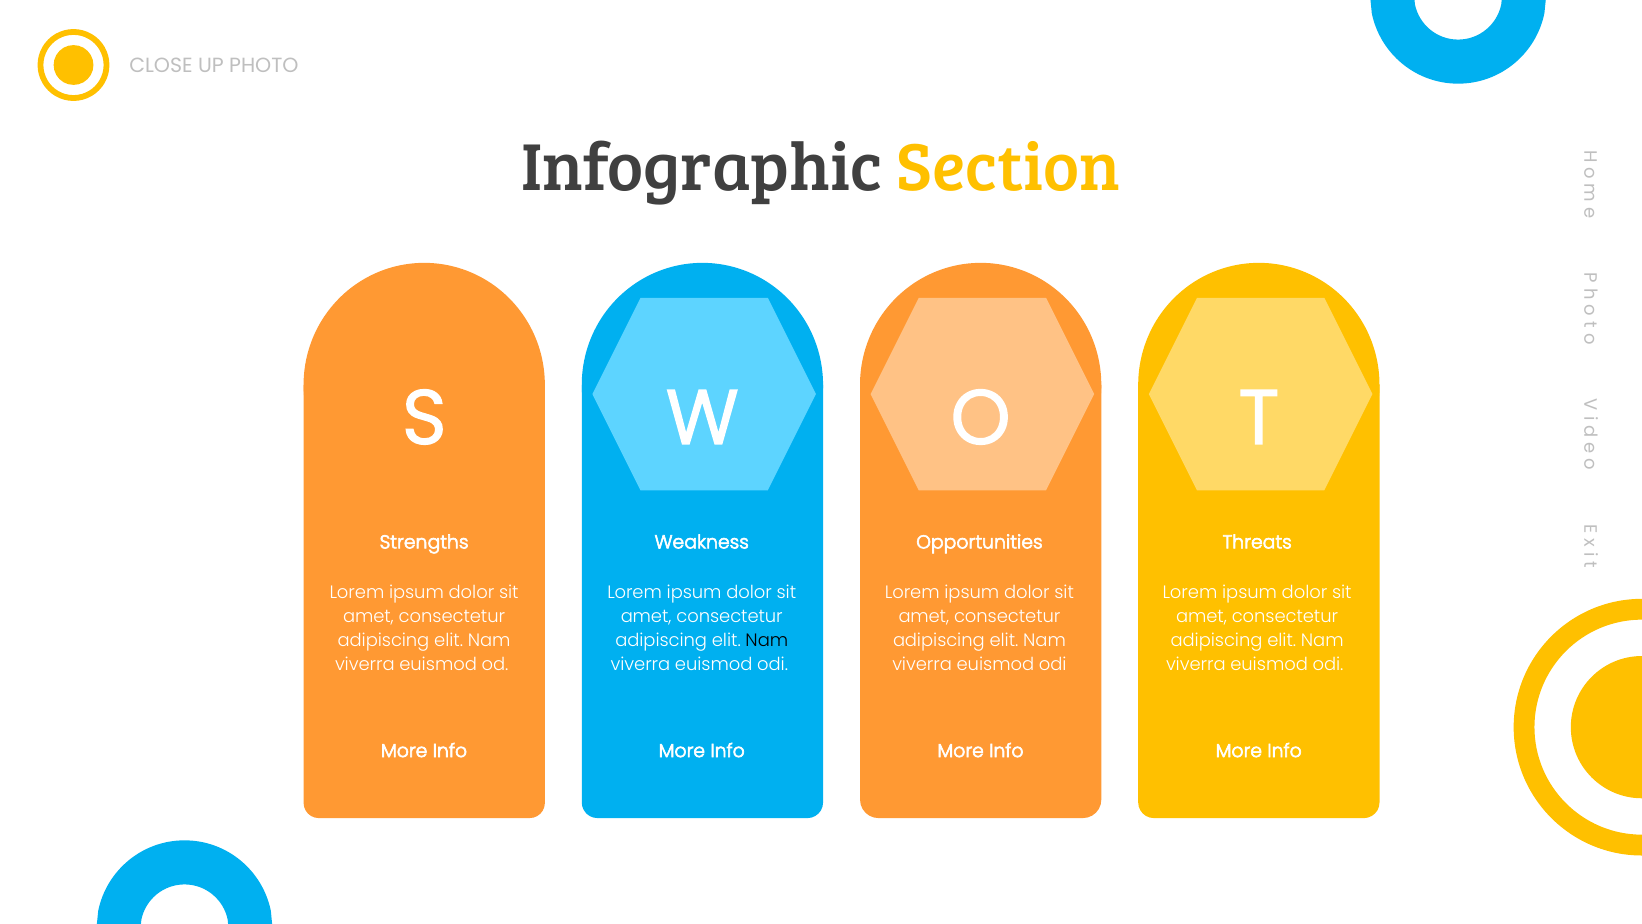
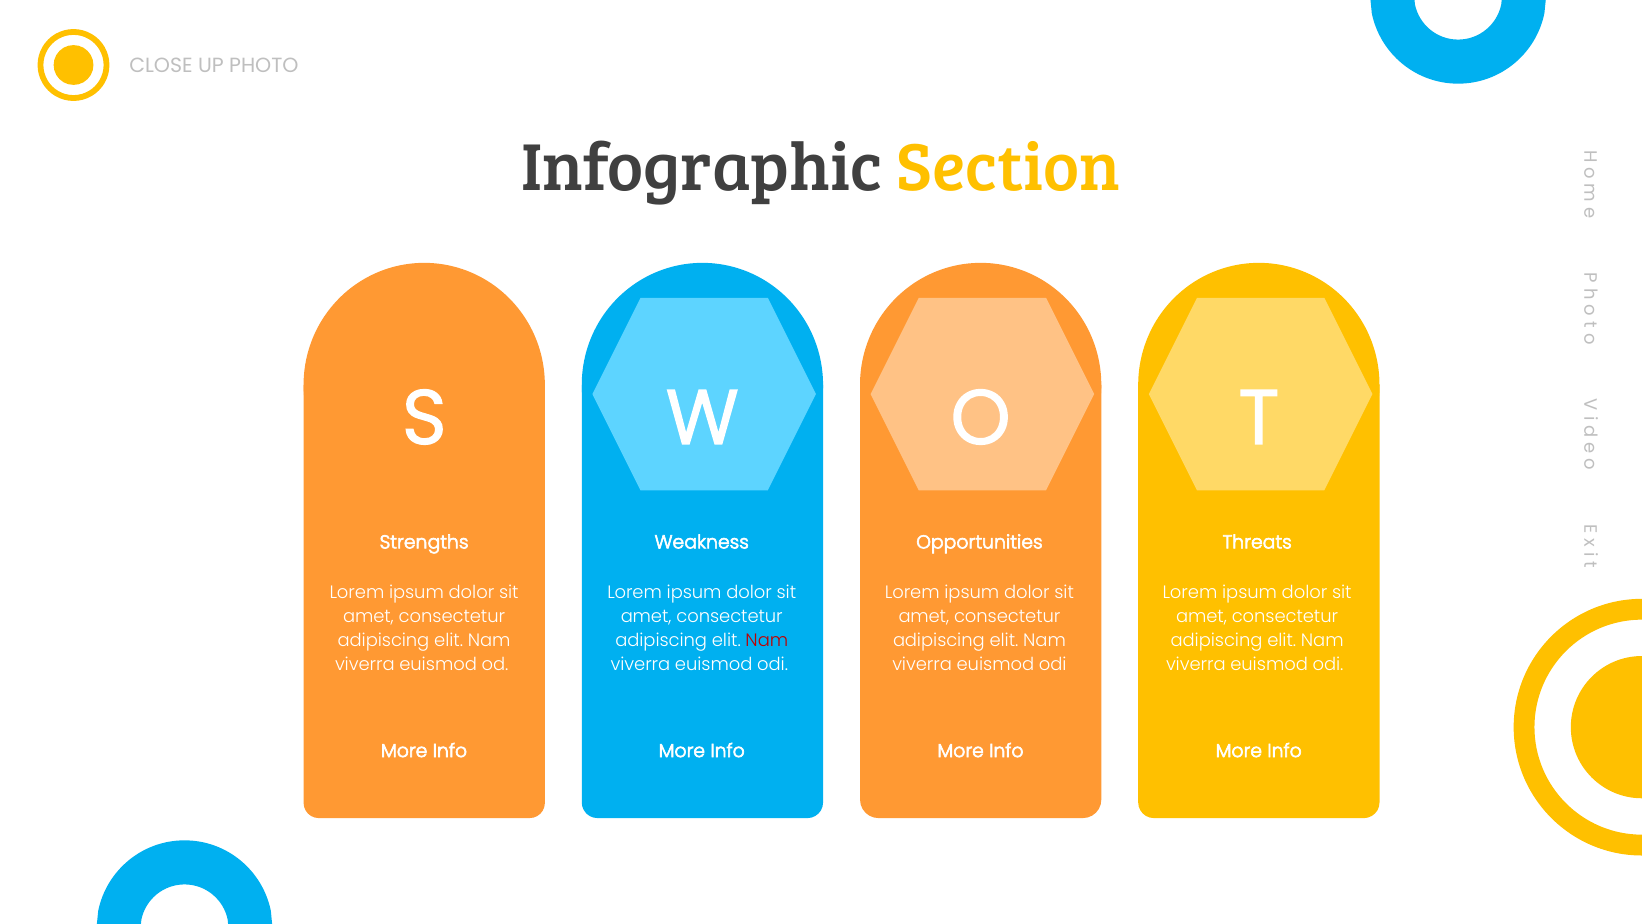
Nam colour: black -> red (767, 640)
